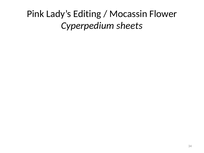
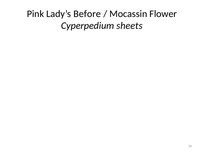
Editing: Editing -> Before (87, 14)
